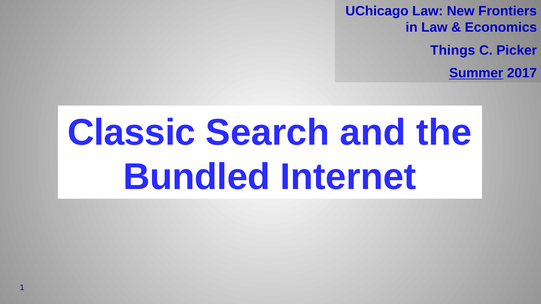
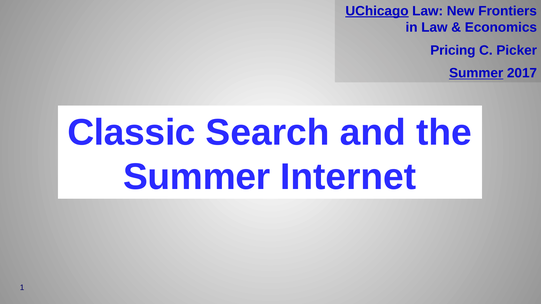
UChicago underline: none -> present (377, 11)
Things: Things -> Pricing (453, 50)
Bundled: Bundled -> Summer (197, 177)
